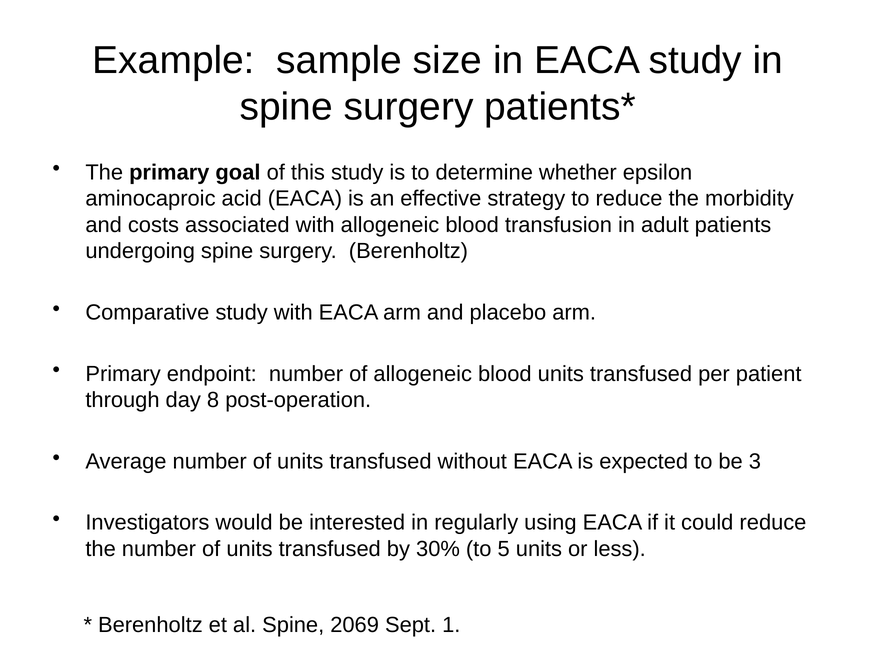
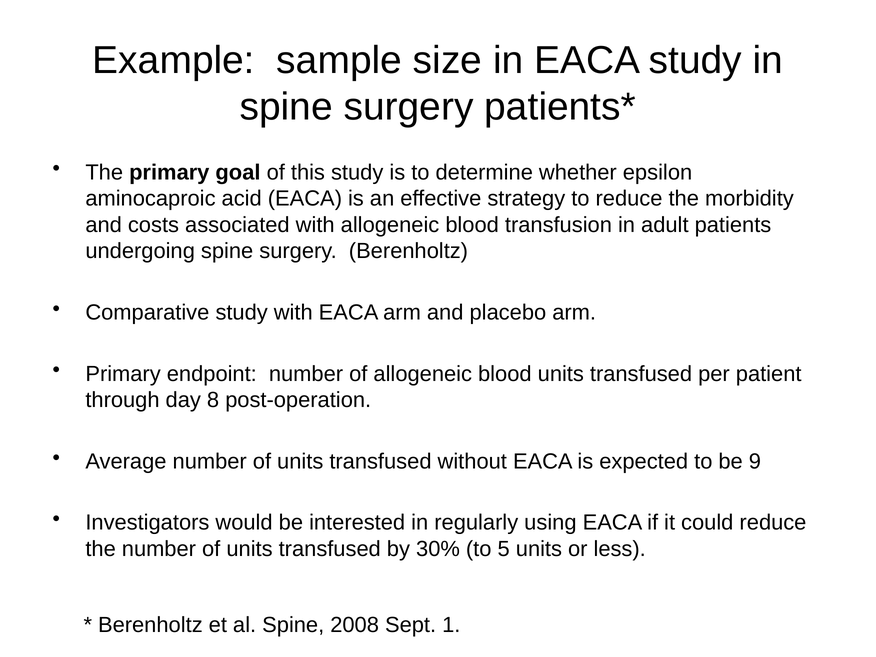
3: 3 -> 9 (755, 461)
2069: 2069 -> 2008 (355, 625)
